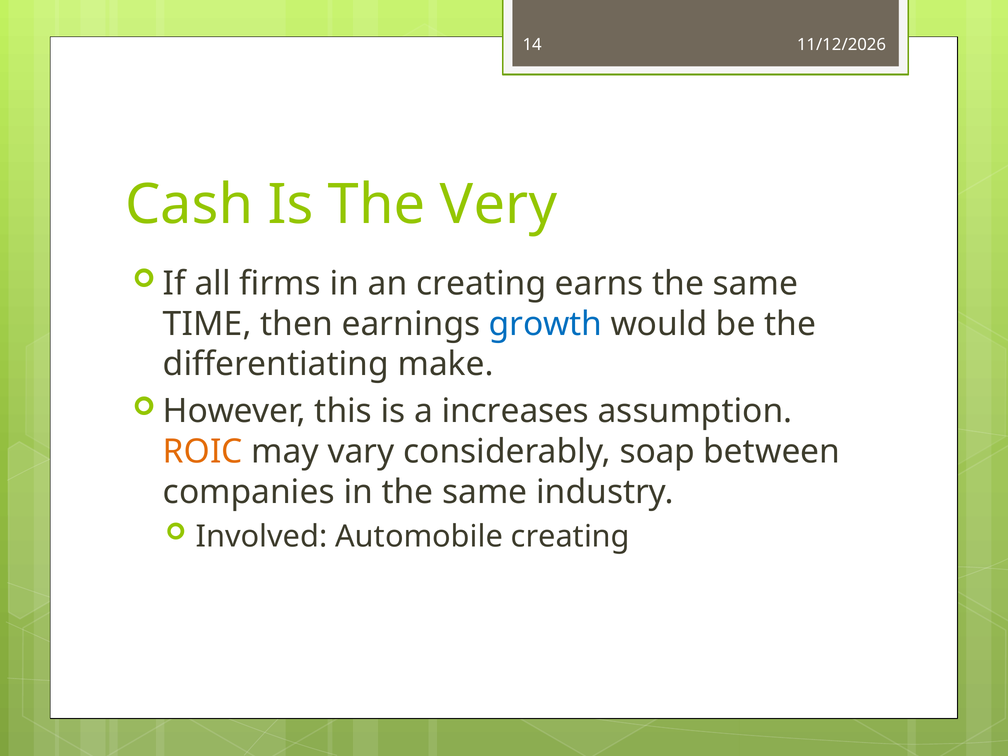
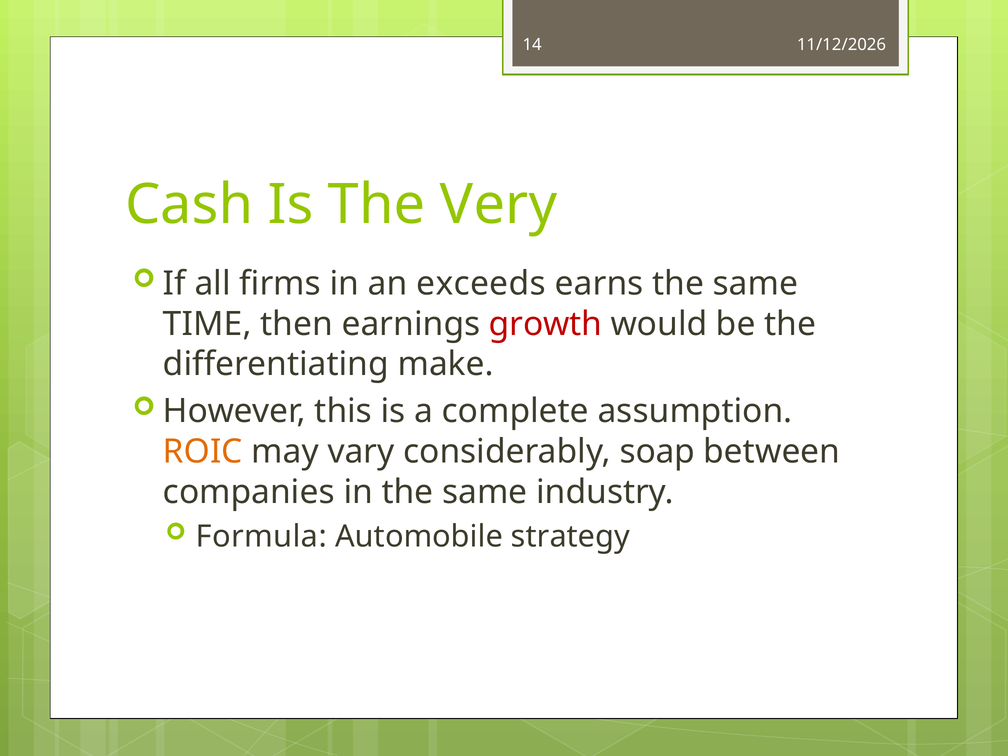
an creating: creating -> exceeds (481, 284)
growth colour: blue -> red (545, 324)
increases: increases -> complete (515, 411)
Involved: Involved -> Formula (261, 537)
Automobile creating: creating -> strategy (570, 537)
